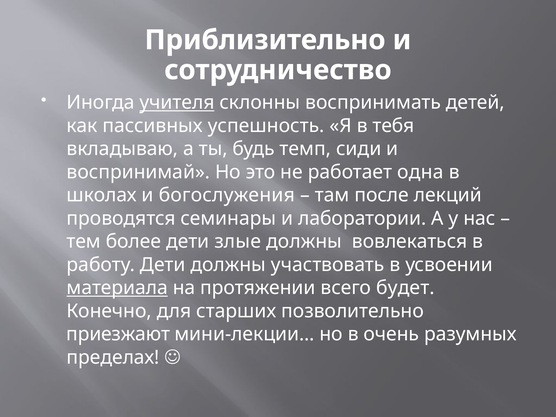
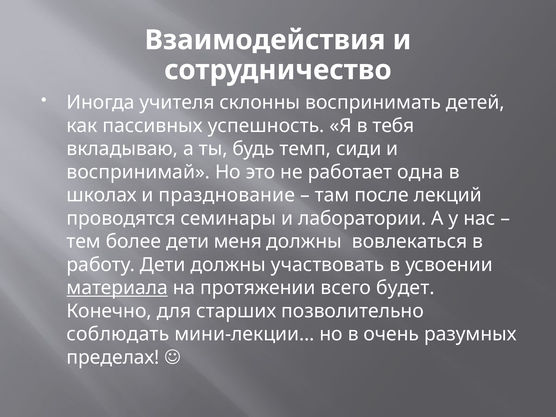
Приблизительно: Приблизительно -> Взаимодействия (265, 40)
учителя underline: present -> none (177, 103)
богослужения: богослужения -> празднование (227, 195)
злые: злые -> меня (238, 242)
приезжают: приезжают -> соблюдать (118, 334)
